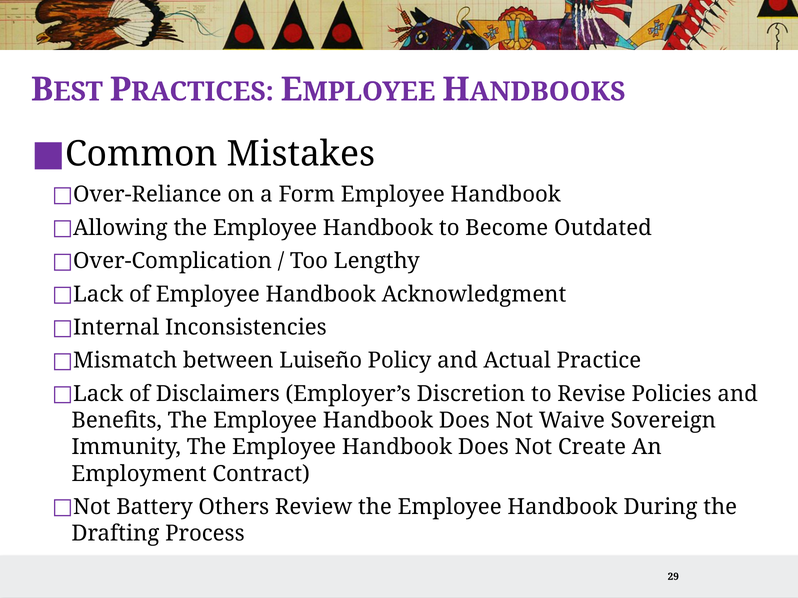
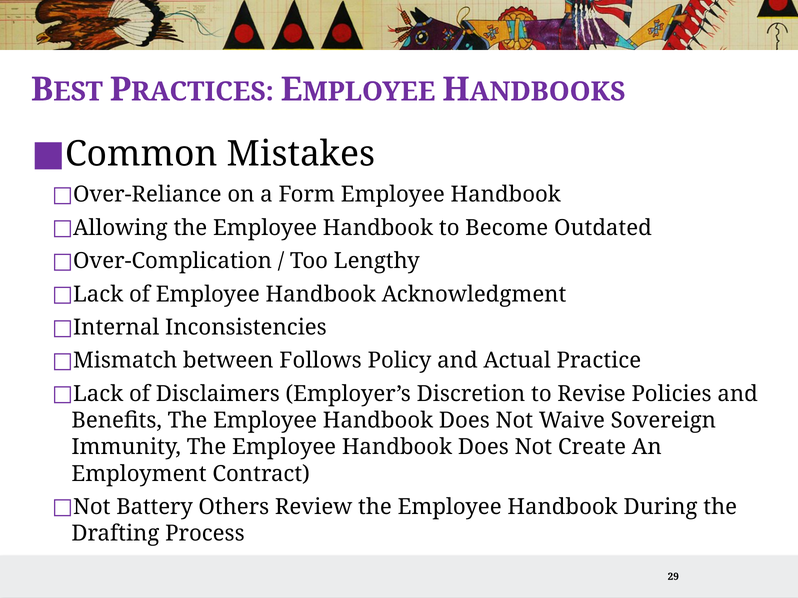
Luiseño: Luiseño -> Follows (321, 361)
